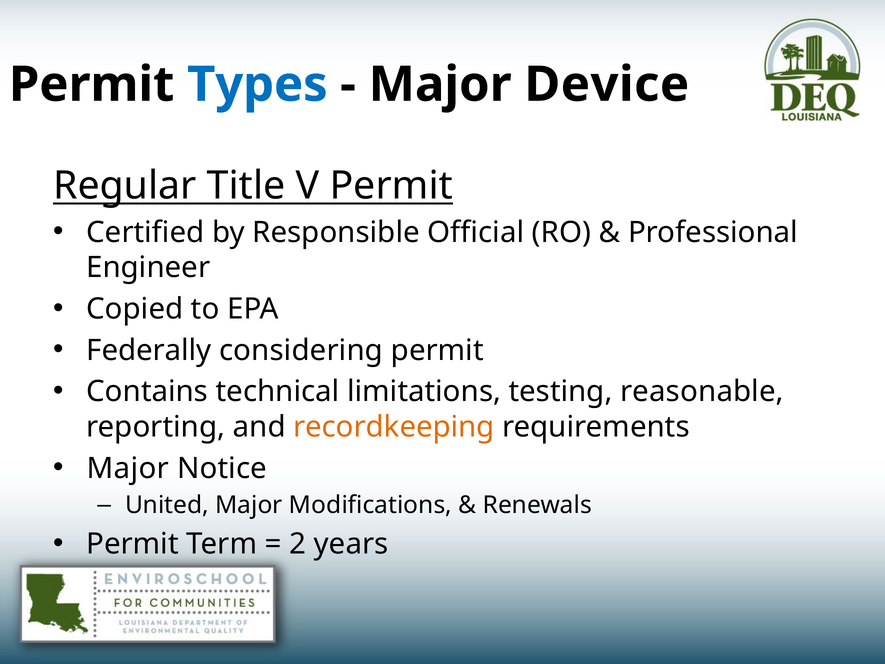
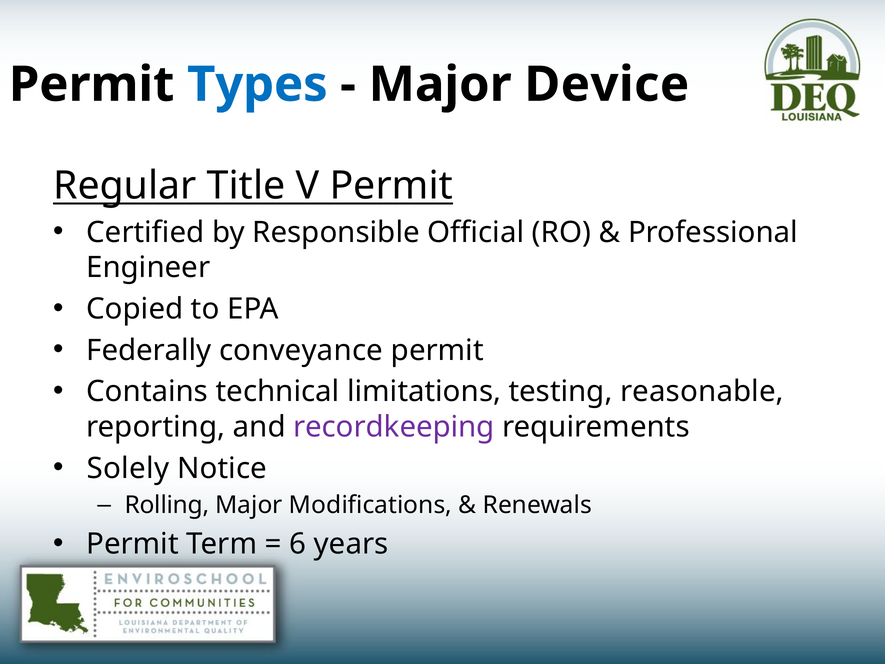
considering: considering -> conveyance (301, 350)
recordkeeping colour: orange -> purple (394, 427)
Major: Major -> Solely (128, 468)
United: United -> Rolling (167, 505)
2: 2 -> 6 (298, 544)
